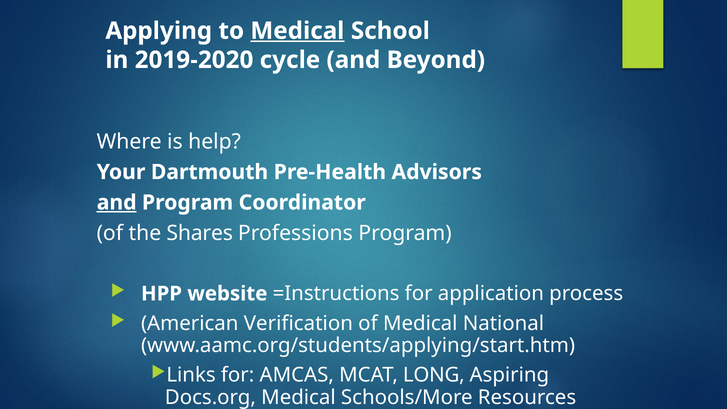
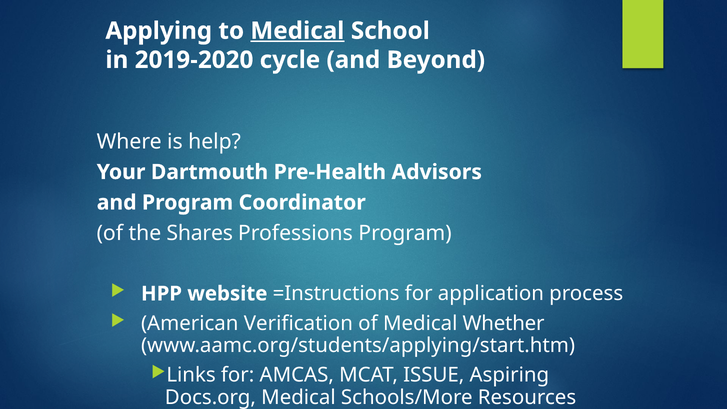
and underline: present -> none (117, 203)
National: National -> Whether (504, 323)
LONG: LONG -> ISSUE (434, 375)
